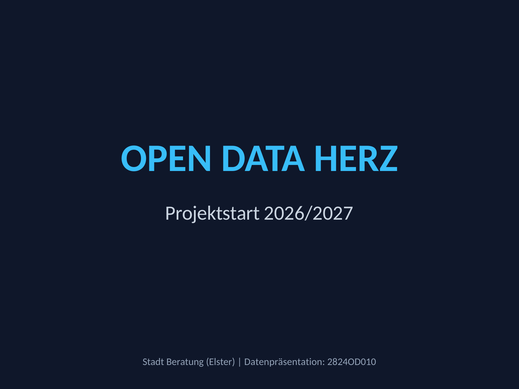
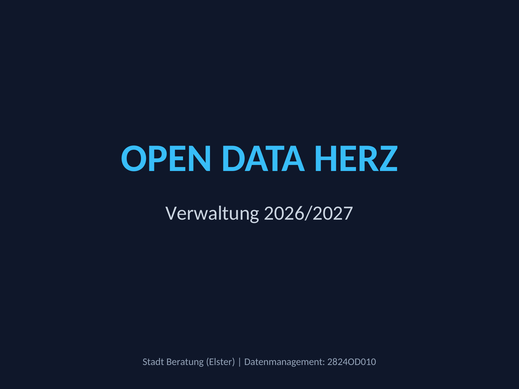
Projektstart: Projektstart -> Verwaltung (212, 213)
Datenpräsentation: Datenpräsentation -> Datenmanagement (285, 362)
